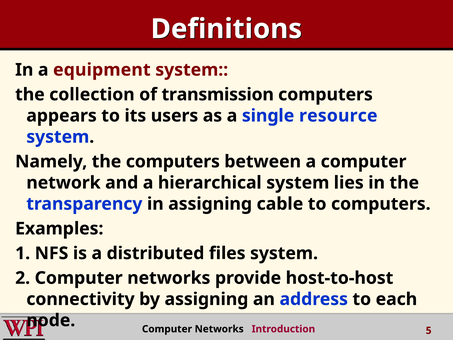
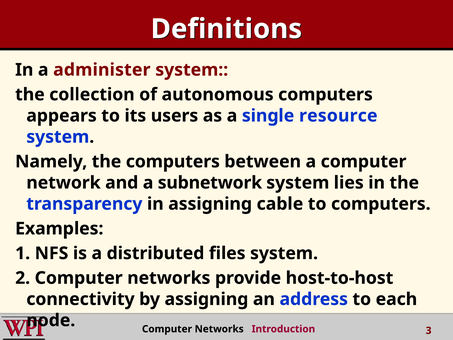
equipment: equipment -> administer (102, 70)
transmission: transmission -> autonomous (218, 94)
hierarchical: hierarchical -> subnetwork (210, 183)
5: 5 -> 3 (429, 330)
